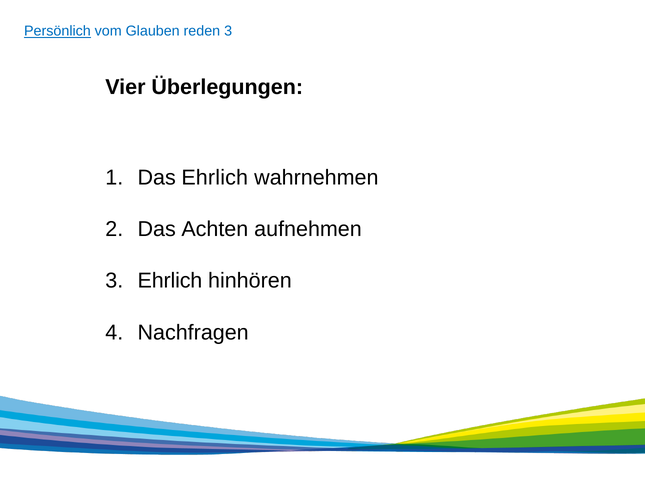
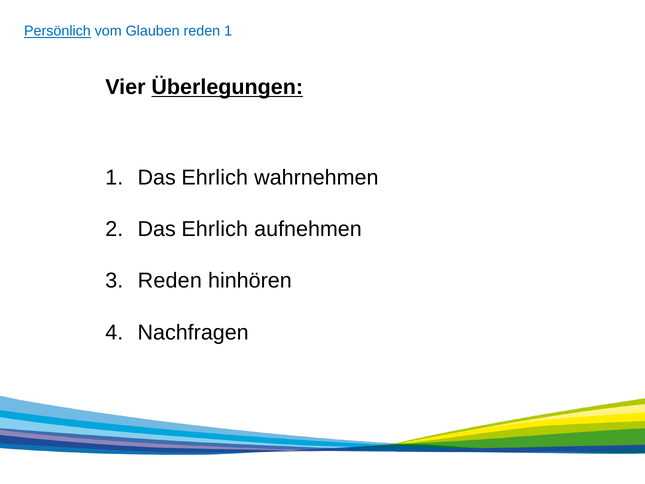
reden 3: 3 -> 1 (228, 31)
Überlegungen underline: none -> present (227, 87)
2 Das Achten: Achten -> Ehrlich (215, 229)
Ehrlich: Ehrlich -> Reden (170, 281)
